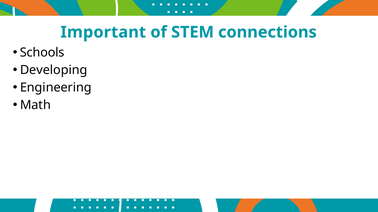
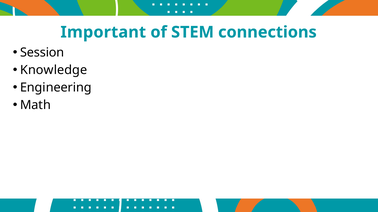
Schools: Schools -> Session (42, 53)
Developing: Developing -> Knowledge (54, 70)
